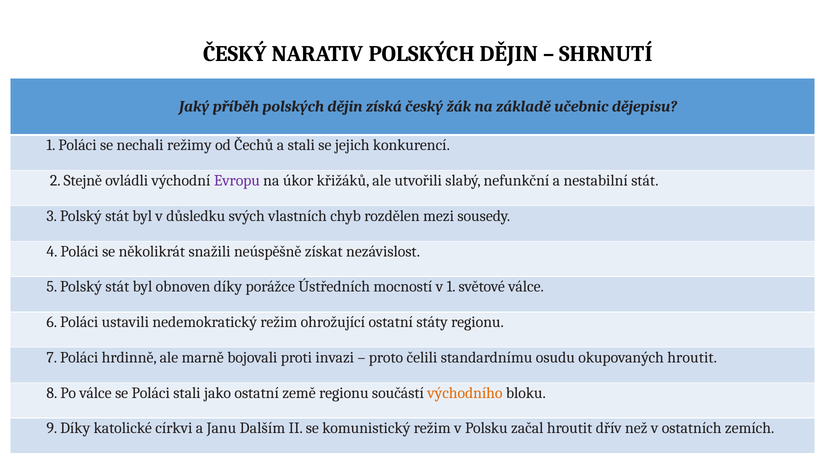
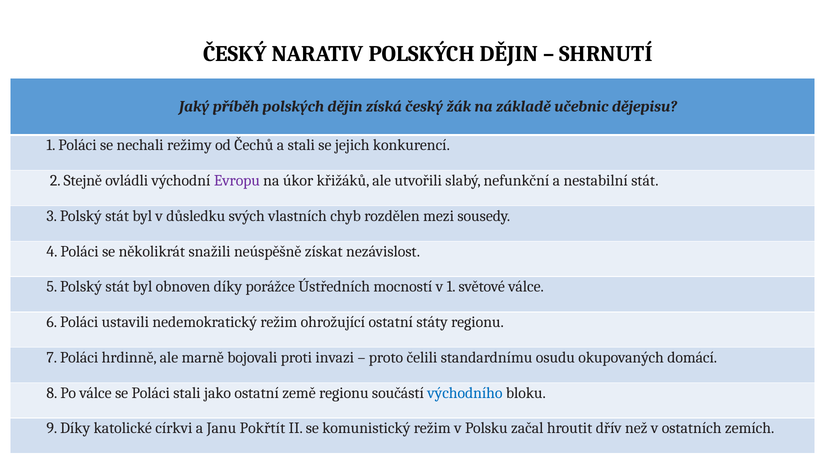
okupovaných hroutit: hroutit -> domácí (692, 357)
východního colour: orange -> blue (465, 393)
Dalším: Dalším -> Pokřtít (262, 428)
